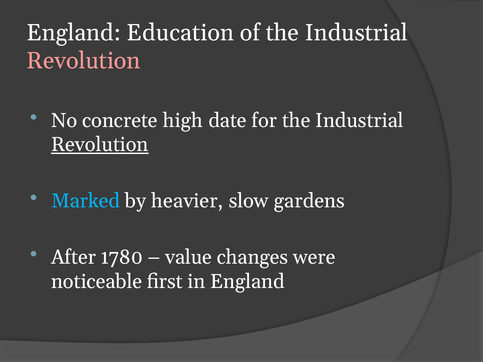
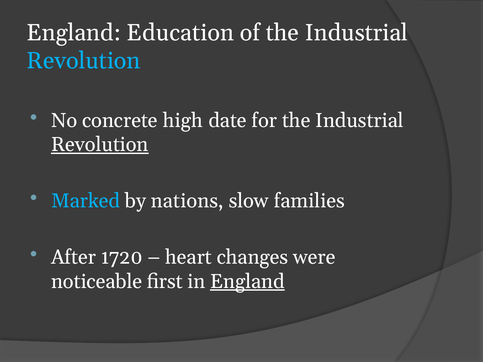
Revolution colour: pink -> light blue (83, 61)
heavier: heavier -> nations (187, 201)
gardens: gardens -> families (309, 201)
1780: 1780 -> 1720 (122, 257)
value: value -> heart (189, 257)
England underline: none -> present (247, 282)
